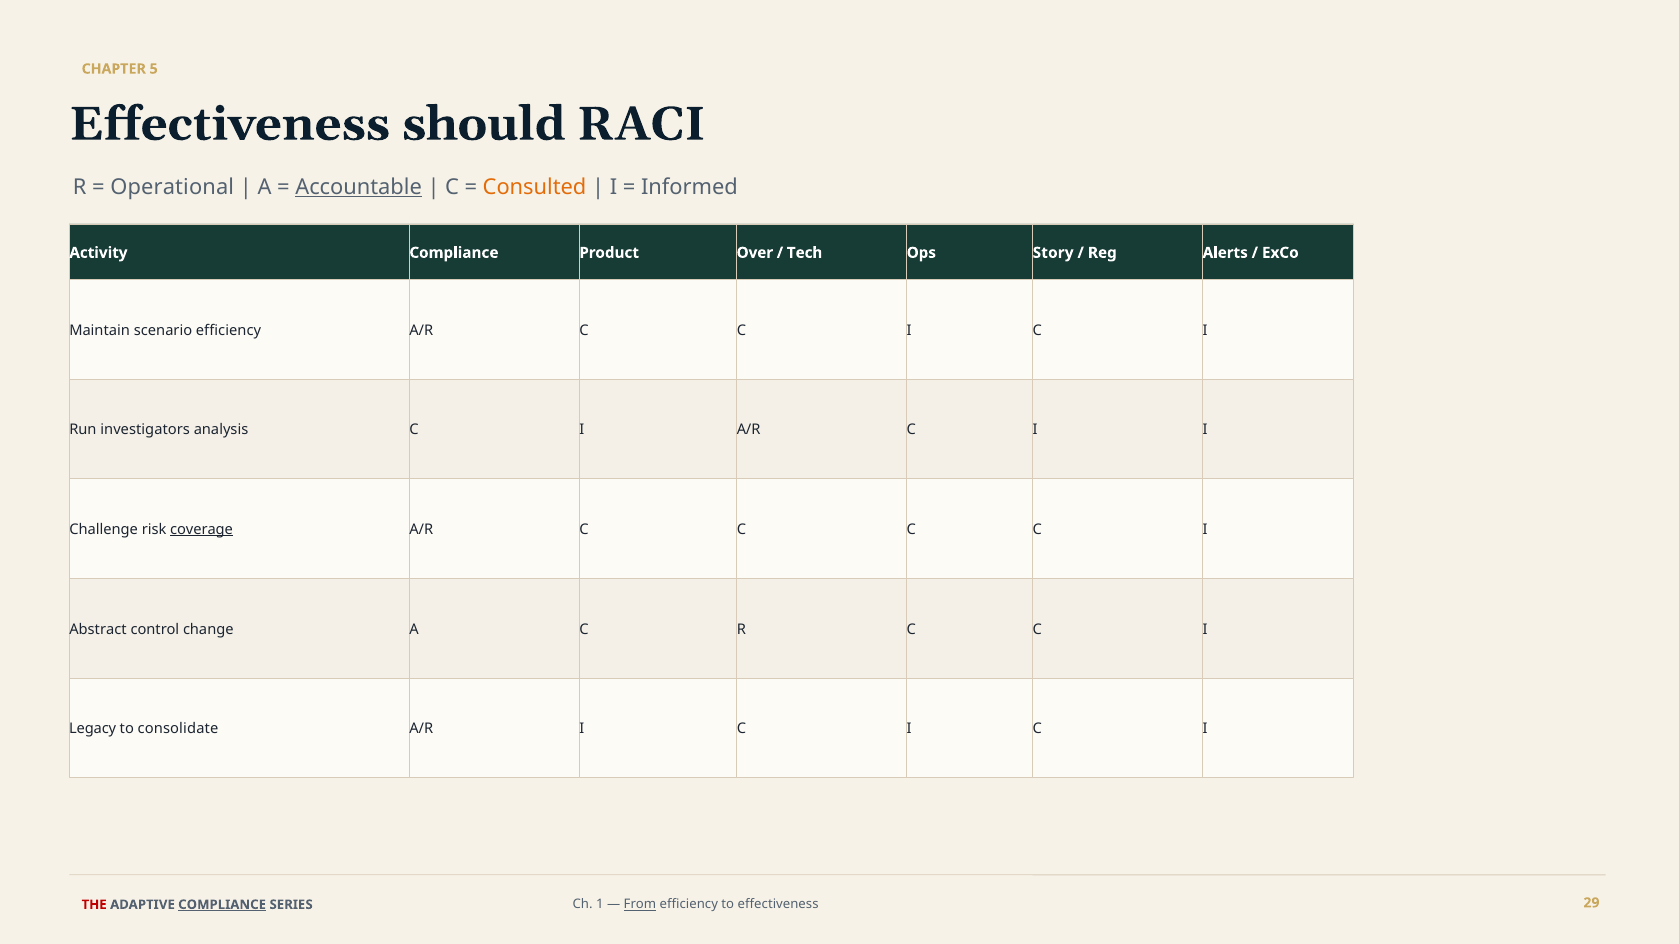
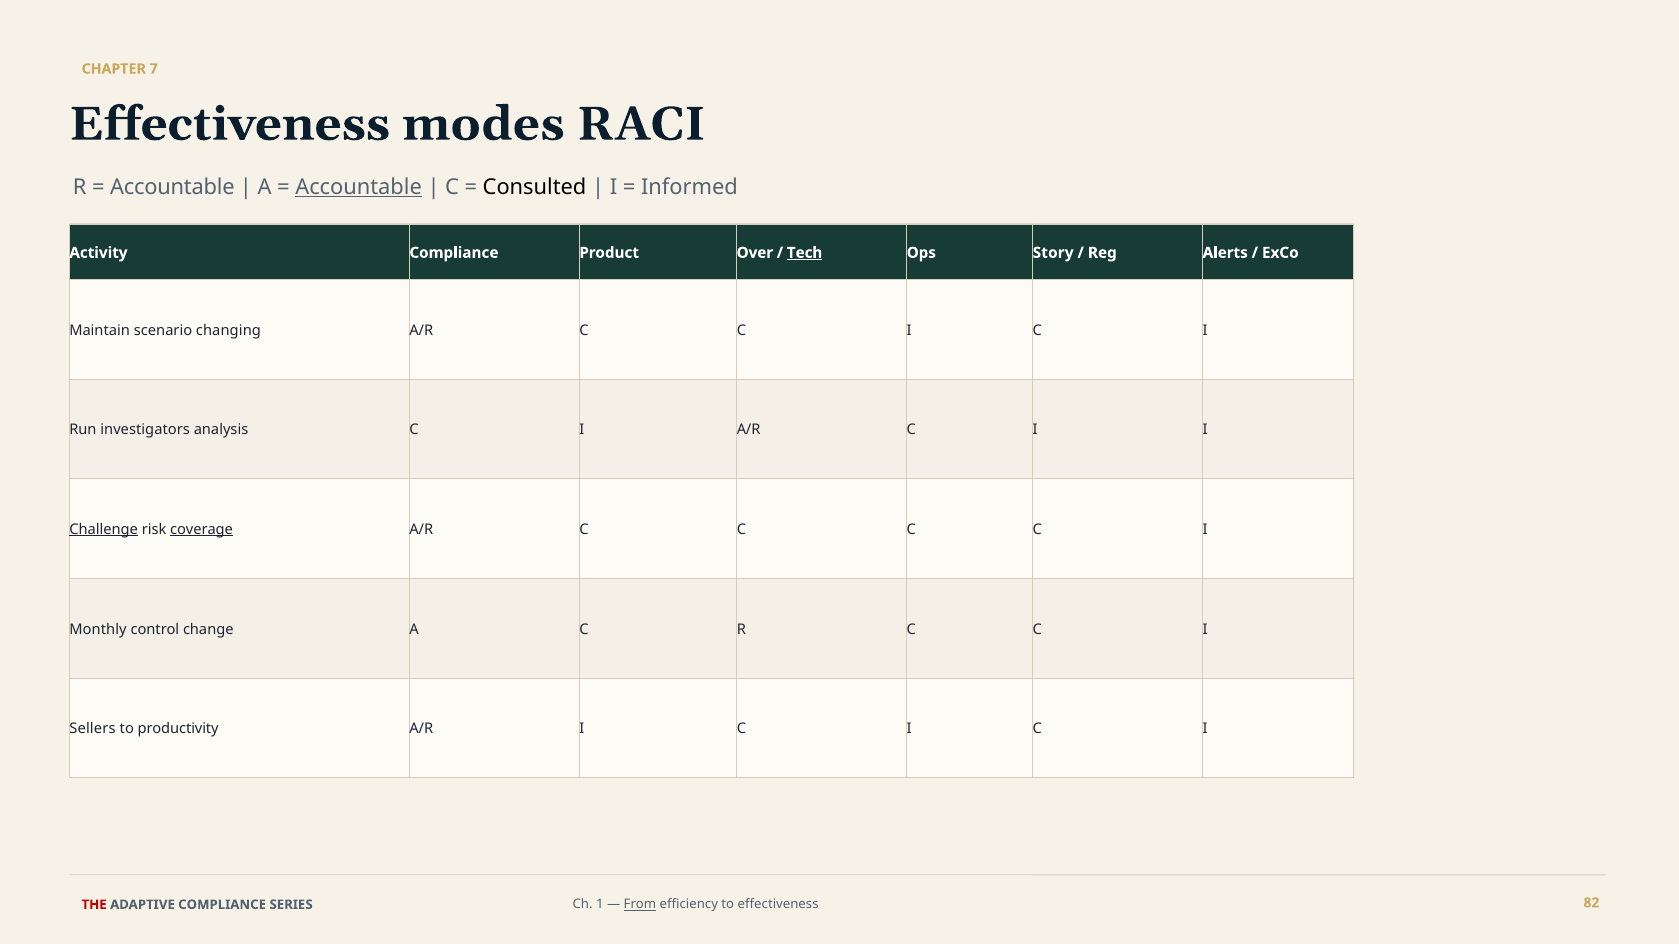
5: 5 -> 7 (154, 69)
should: should -> modes (483, 124)
Operational: Operational -> Accountable (172, 187)
Consulted colour: orange -> black (535, 187)
Tech underline: none -> present (805, 253)
scenario efficiency: efficiency -> changing (228, 330)
Challenge underline: none -> present (104, 530)
Abstract: Abstract -> Monthly (98, 630)
Legacy: Legacy -> Sellers (93, 729)
consolidate: consolidate -> productivity (178, 729)
COMPLIANCE underline: present -> none (222, 905)
29: 29 -> 82 (1591, 903)
